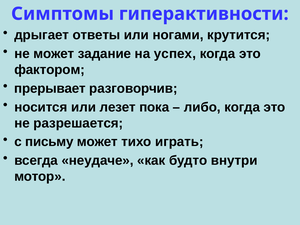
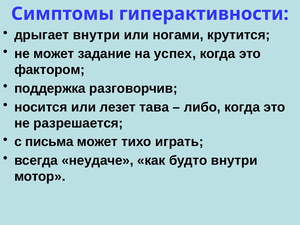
дрыгает ответы: ответы -> внутри (96, 35)
прерывает: прерывает -> поддержка (50, 88)
пока: пока -> тава (154, 107)
письму: письму -> письма (49, 142)
